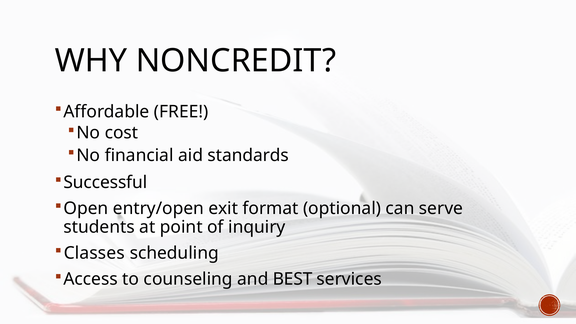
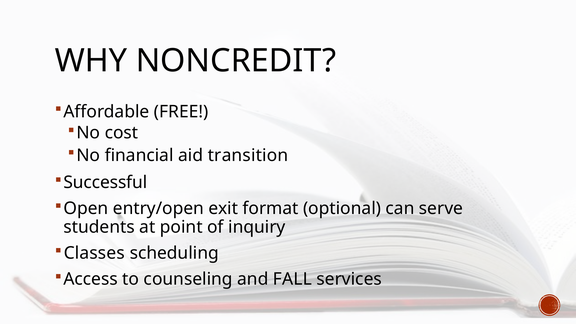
standards: standards -> transition (248, 155)
BEST: BEST -> FALL (292, 279)
